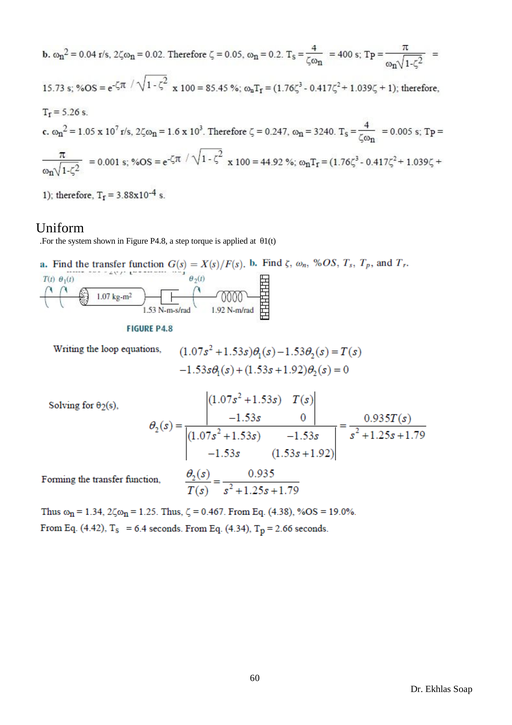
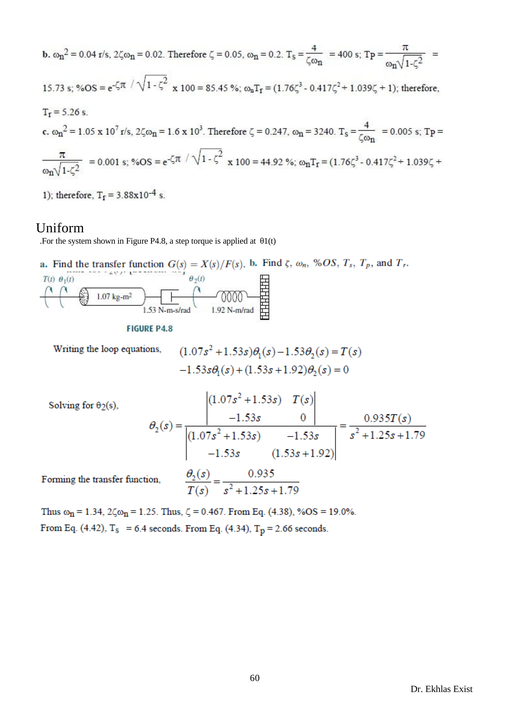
Soap: Soap -> Exist (463, 689)
